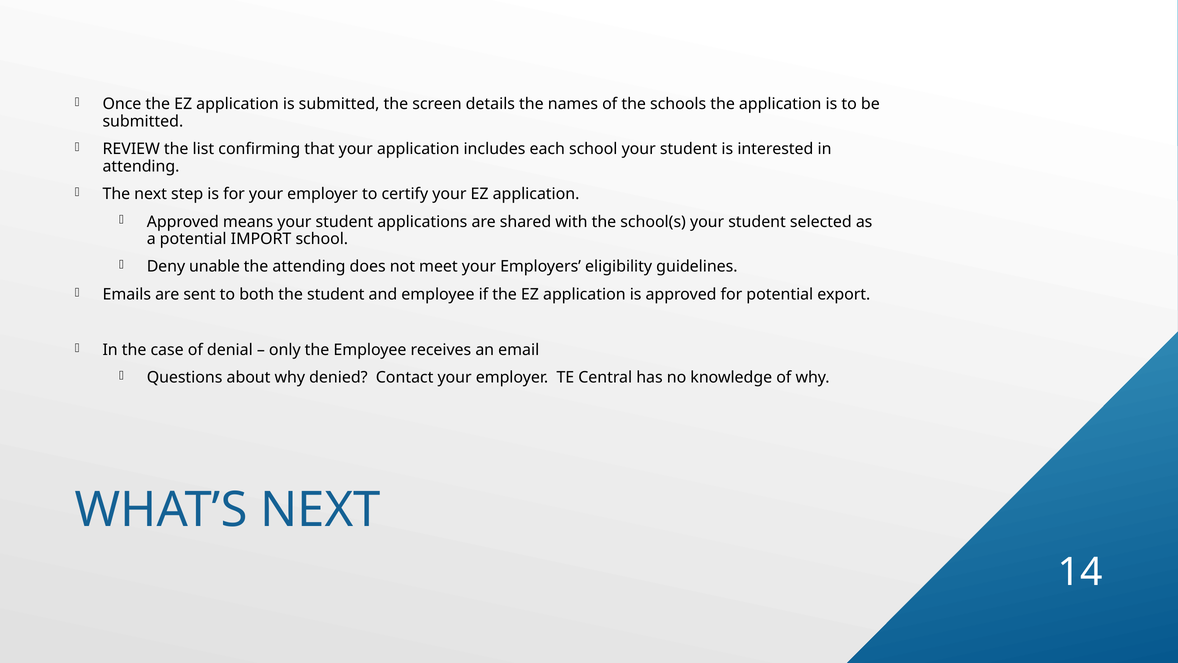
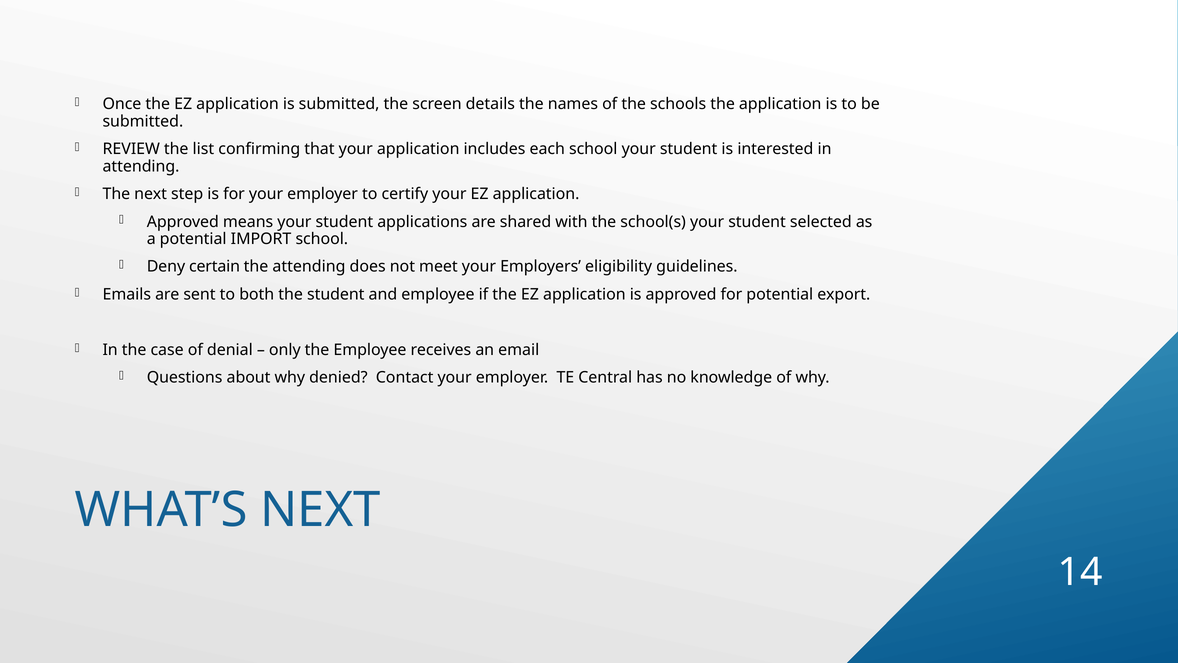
unable: unable -> certain (215, 266)
